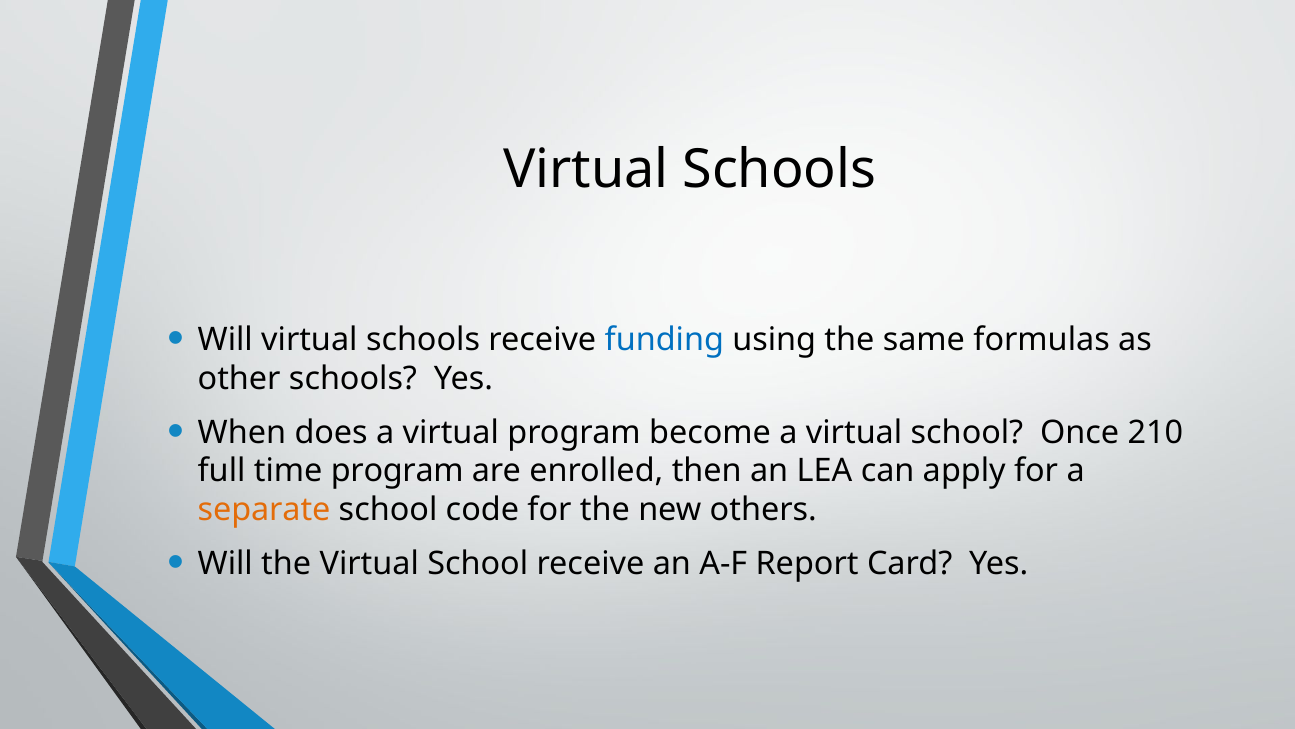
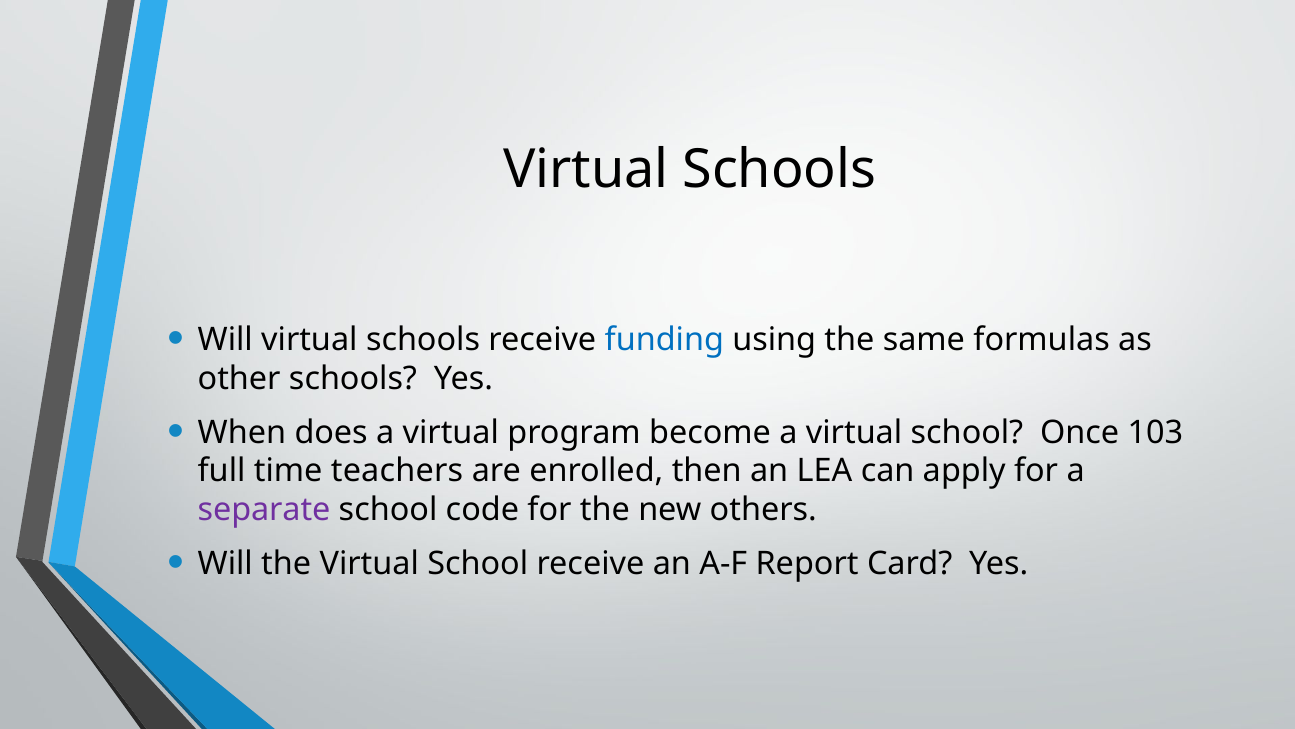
210: 210 -> 103 (1155, 432)
time program: program -> teachers (397, 471)
separate colour: orange -> purple (264, 510)
